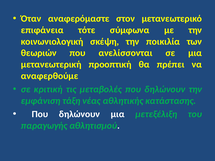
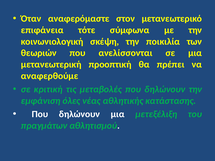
τάξη: τάξη -> όλες (71, 101)
παραγωγής: παραγωγής -> πραγμάτων (44, 126)
